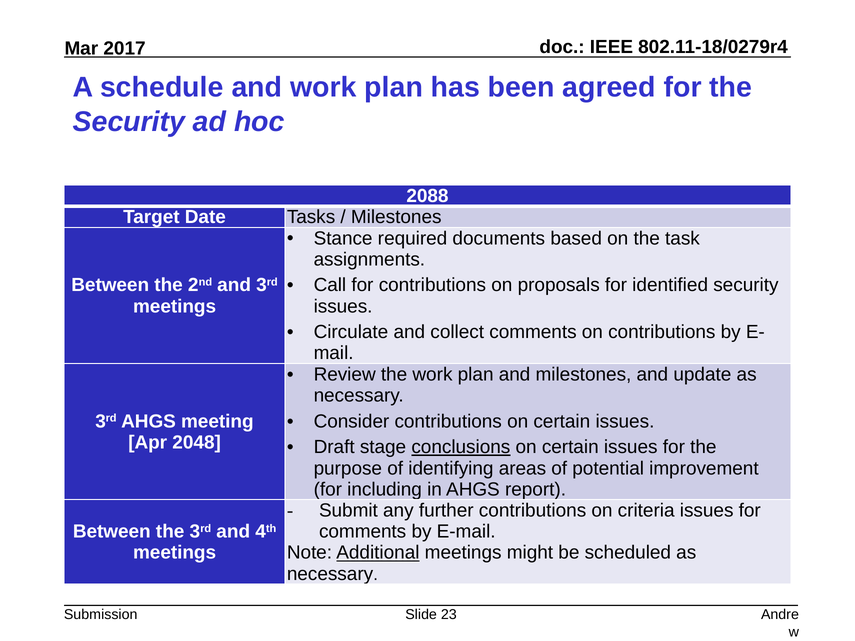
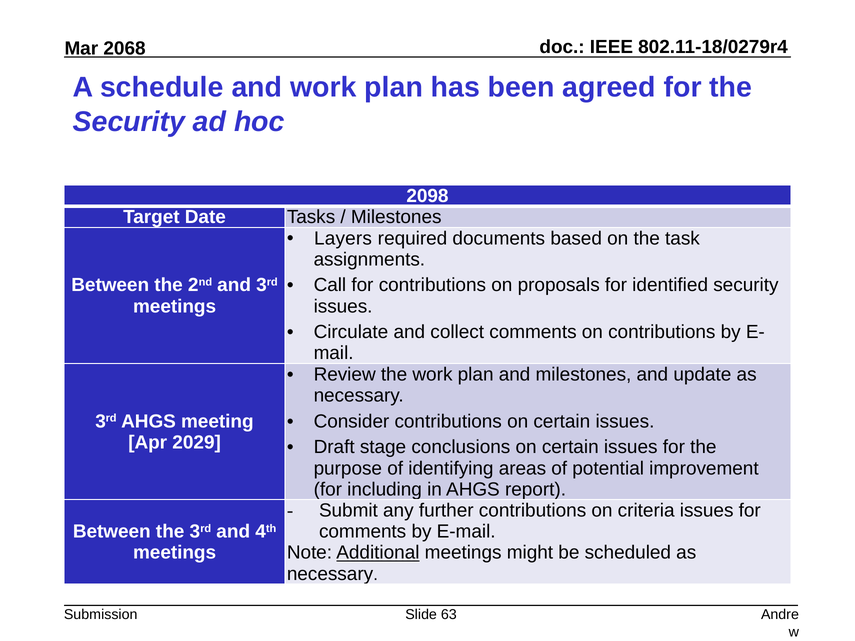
2017: 2017 -> 2068 (125, 49)
2088: 2088 -> 2098 (428, 196)
Stance: Stance -> Layers (343, 238)
2048: 2048 -> 2029 (197, 443)
conclusions underline: present -> none (461, 447)
23: 23 -> 63 (449, 615)
